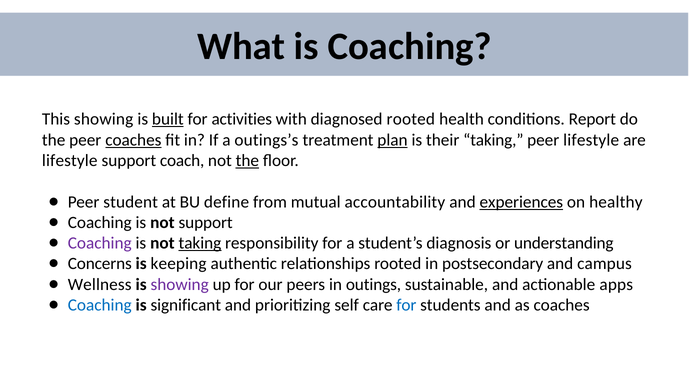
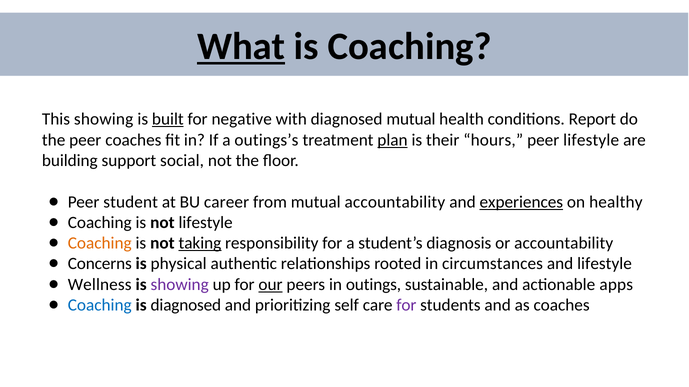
What underline: none -> present (241, 47)
activities: activities -> negative (242, 119)
diagnosed rooted: rooted -> mutual (411, 119)
coaches underline: present -> none (133, 140)
their taking: taking -> hours (493, 140)
lifestyle: lifestyle -> building (70, 161)
coach: coach -> social (182, 161)
the underline: present -> none (247, 161)
define: define -> career (227, 202)
not support: support -> lifestyle (206, 223)
Coaching colour: purple -> orange (100, 244)
or understanding: understanding -> accountability (564, 244)
keeping: keeping -> physical (179, 264)
postsecondary: postsecondary -> circumstances (493, 264)
and campus: campus -> lifestyle (605, 264)
our underline: none -> present (271, 285)
is significant: significant -> diagnosed (186, 306)
for colour: blue -> purple (406, 306)
